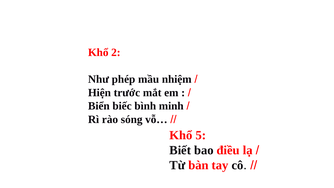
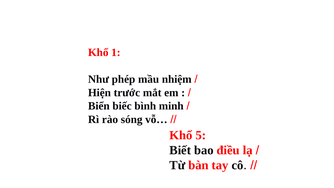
2: 2 -> 1 (116, 53)
